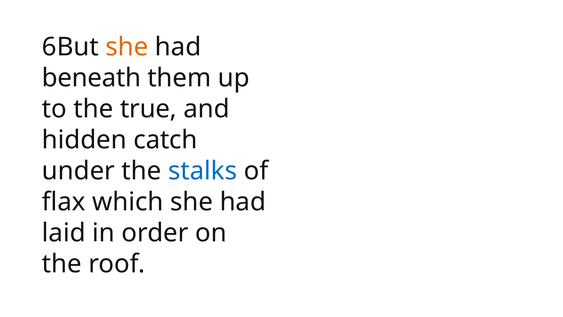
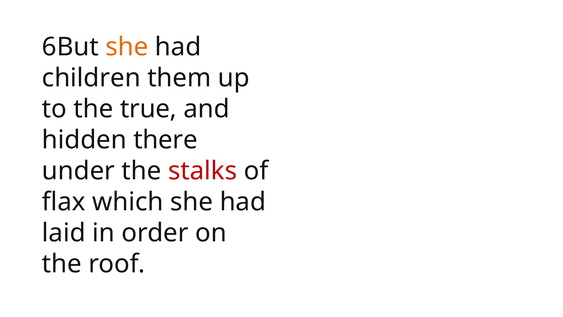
beneath: beneath -> children (91, 78)
catch: catch -> there (166, 140)
stalks colour: blue -> red (203, 171)
